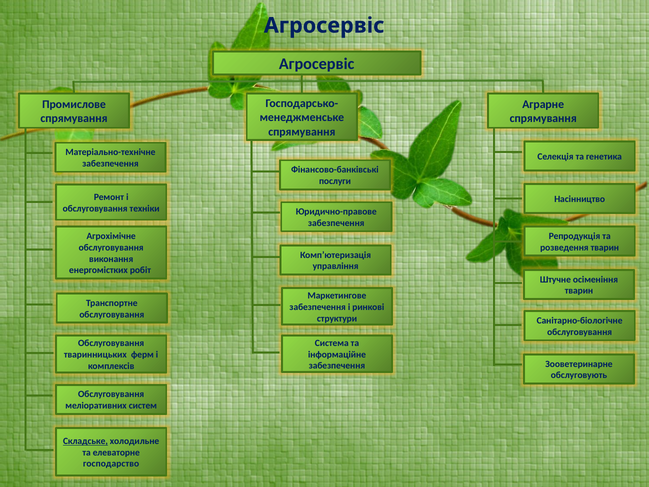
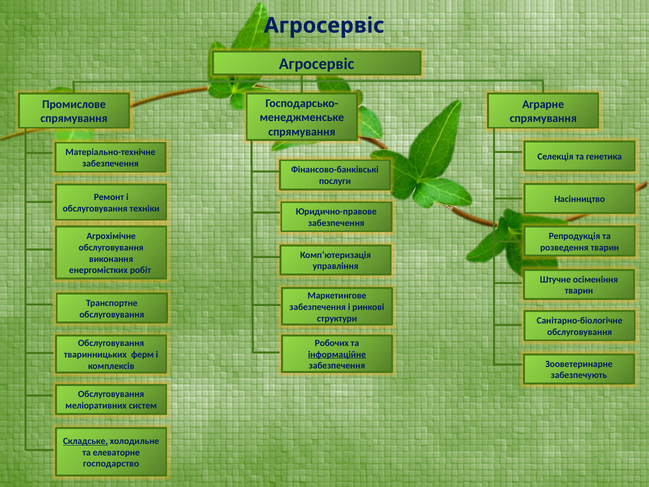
Система: Система -> Робочих (332, 343)
інформаційне underline: none -> present (337, 354)
обслуговують: обслуговують -> забезпечують (579, 375)
